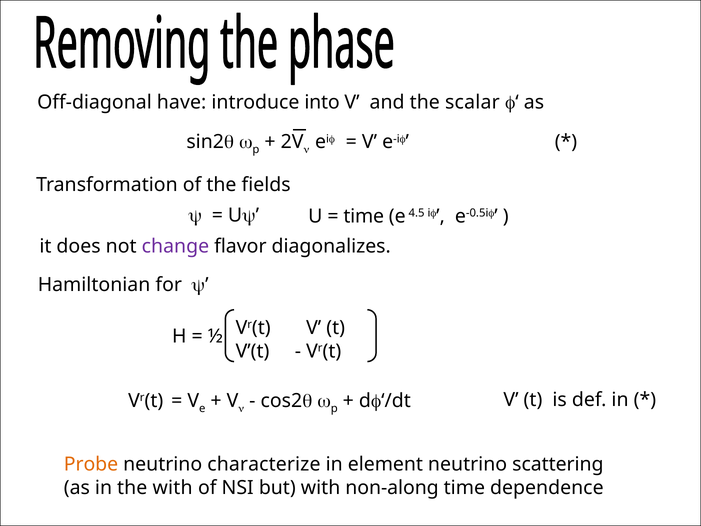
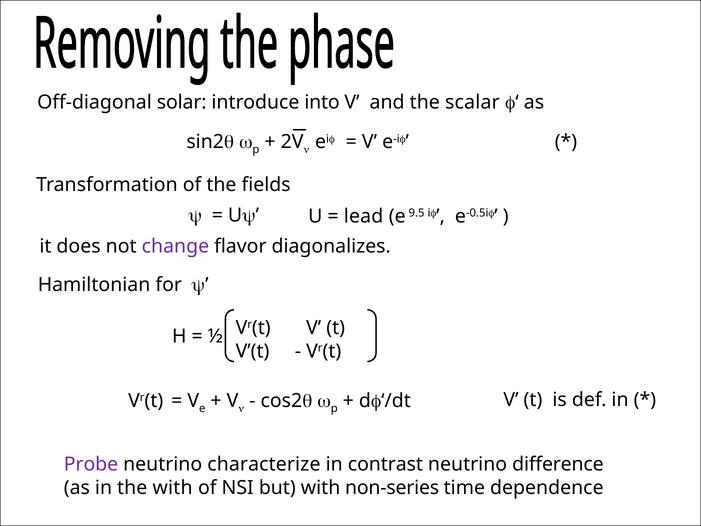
have: have -> solar (182, 102)
time: time -> lead (364, 216)
4.5: 4.5 -> 9.5 (417, 213)
Probe colour: orange -> purple (91, 464)
element: element -> contrast (385, 464)
scattering: scattering -> difference (558, 464)
non-along: non-along -> non-series (392, 487)
